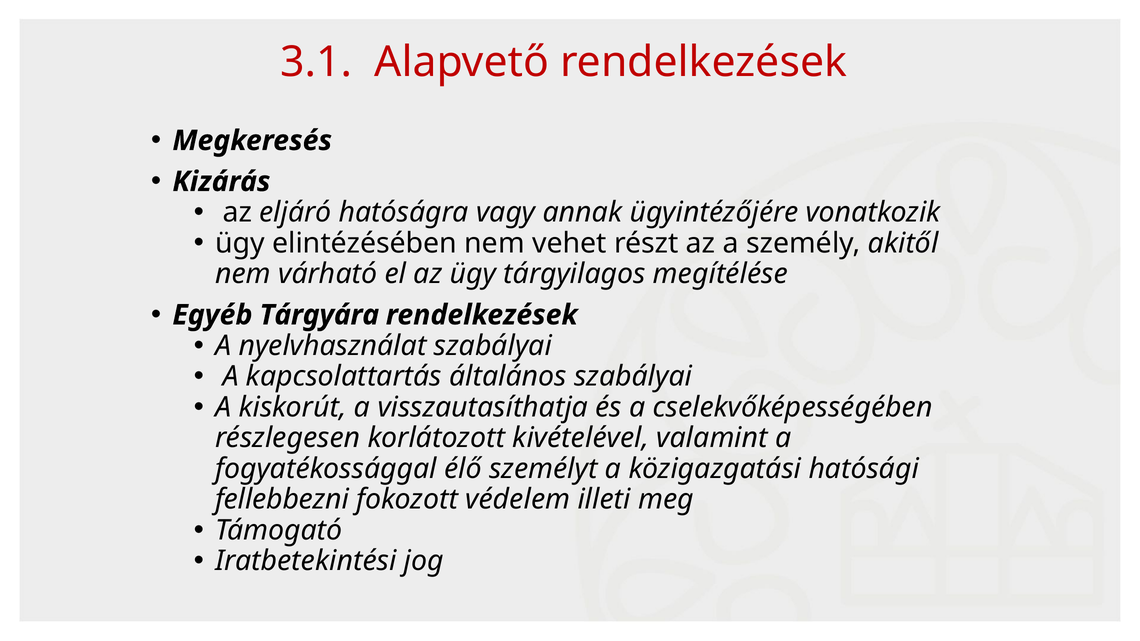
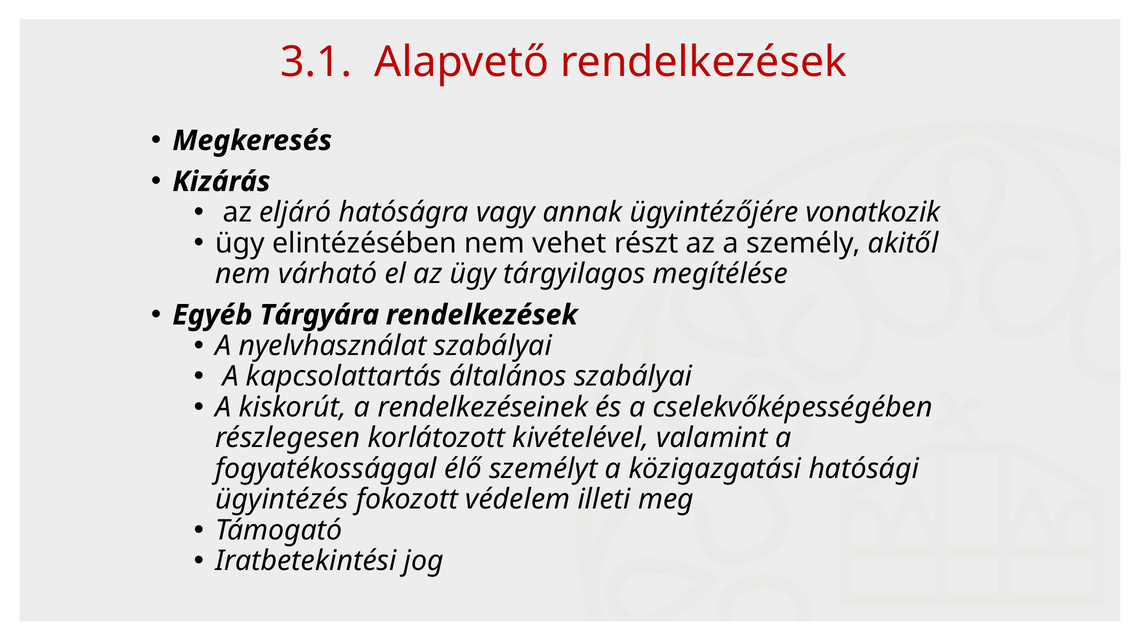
visszautasíthatja: visszautasíthatja -> rendelkezéseinek (483, 407)
fellebbezni: fellebbezni -> ügyintézés (282, 500)
